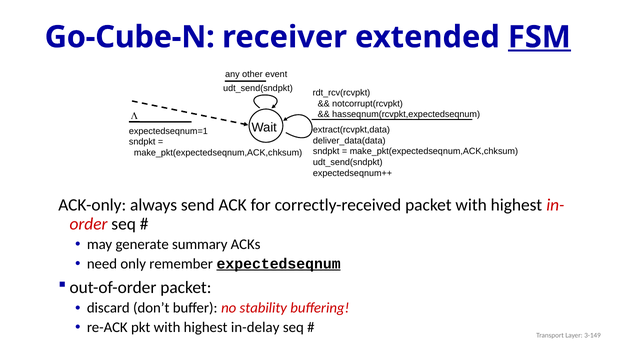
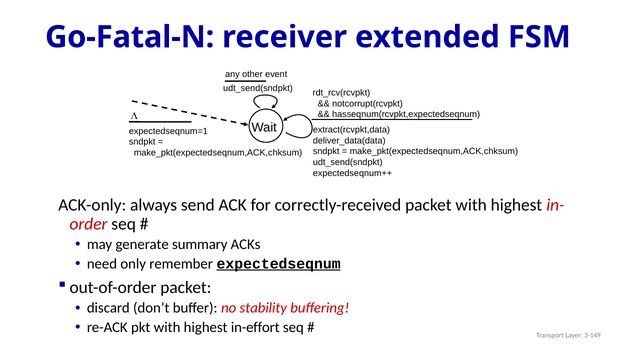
Go-Cube-N: Go-Cube-N -> Go-Fatal-N (130, 37)
FSM underline: present -> none (539, 37)
in-delay: in-delay -> in-effort (255, 327)
